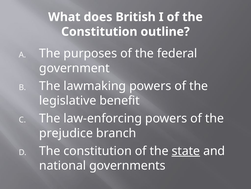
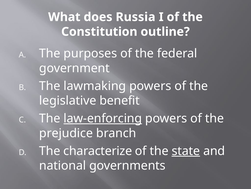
British: British -> Russia (136, 17)
law-enforcing underline: none -> present (103, 118)
constitution: constitution -> characterize (98, 150)
